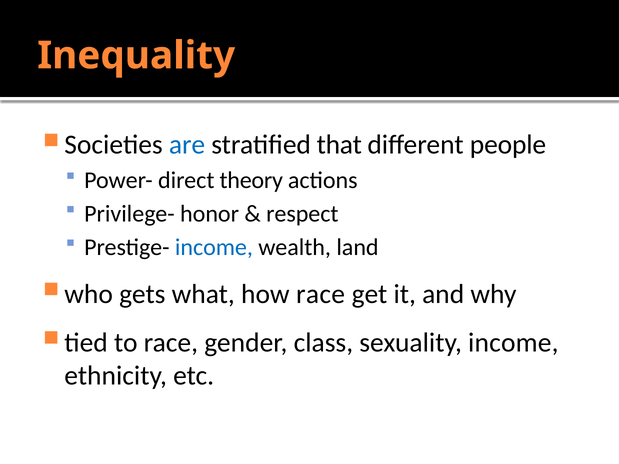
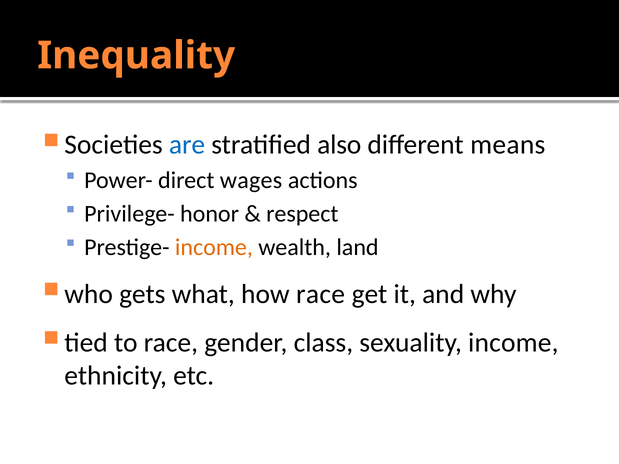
that: that -> also (339, 145)
people: people -> means (508, 145)
theory: theory -> wages (251, 180)
income colour: blue -> orange (214, 248)
